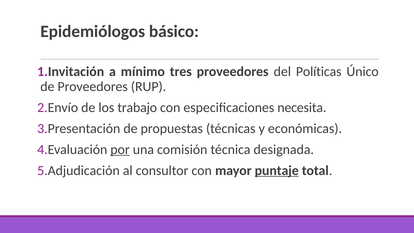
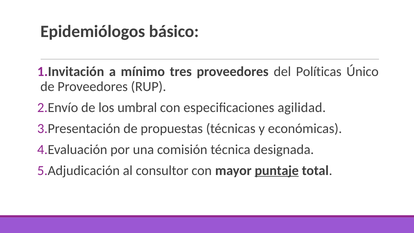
trabajo: trabajo -> umbral (137, 107)
necesita: necesita -> agilidad (302, 107)
por underline: present -> none (120, 149)
